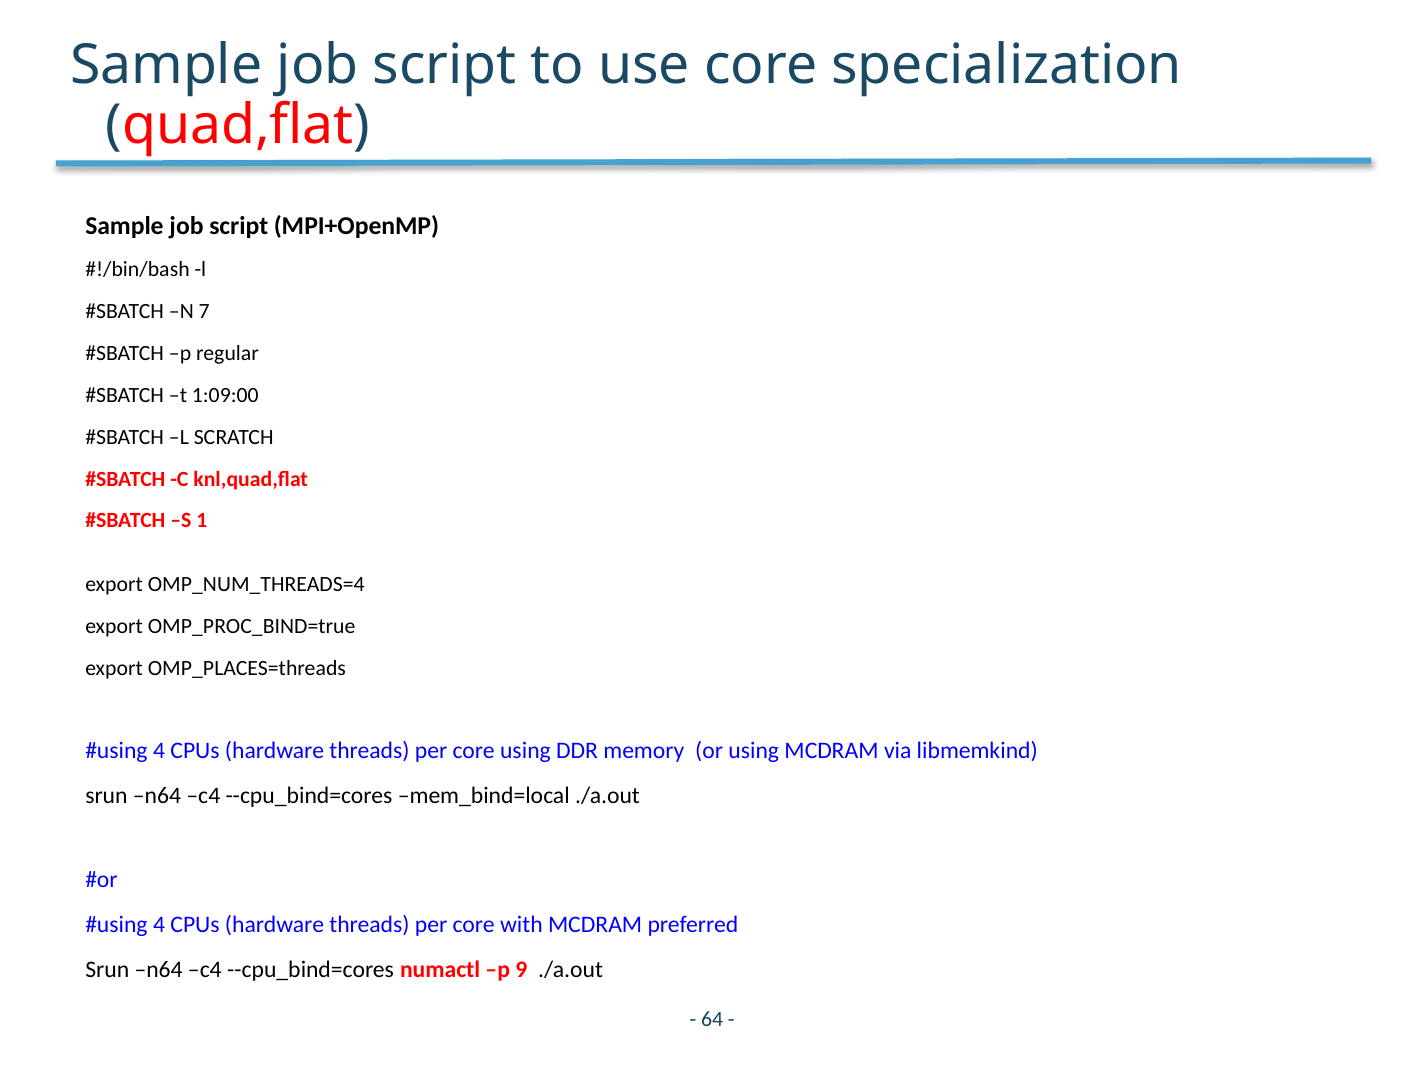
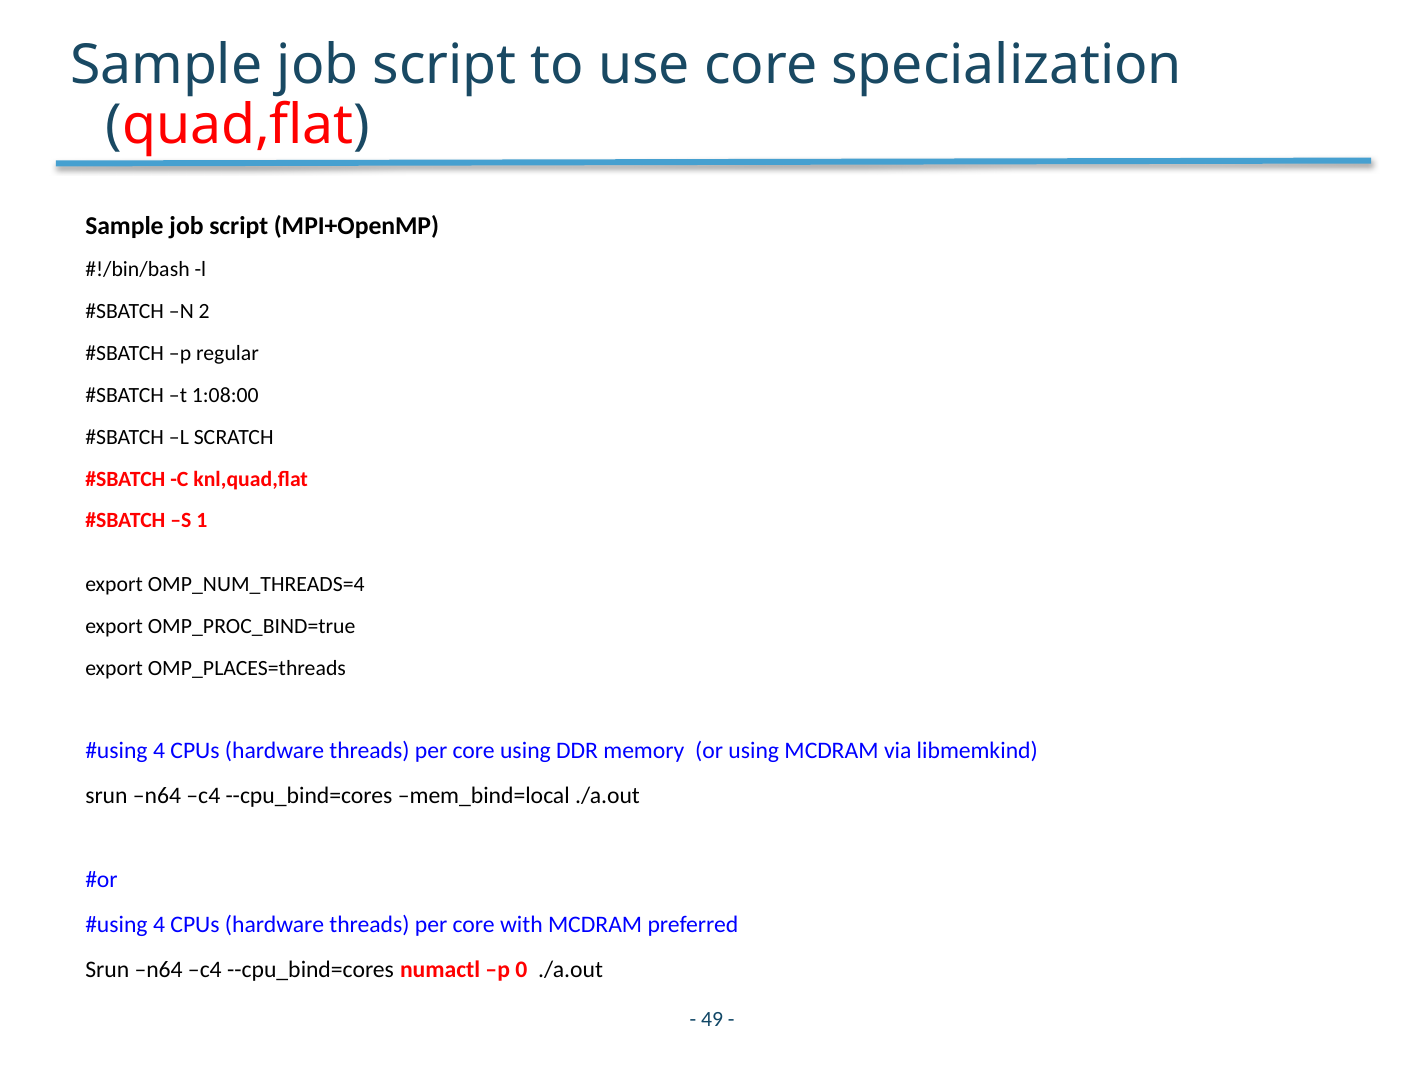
7: 7 -> 2 (204, 312)
1:09:00: 1:09:00 -> 1:08:00 (225, 395)
9: 9 -> 0 (521, 971)
64: 64 -> 49 (712, 1020)
